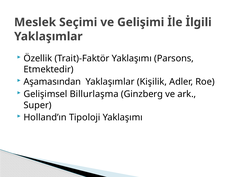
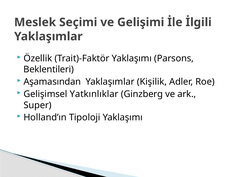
Etmektedir: Etmektedir -> Beklentileri (49, 69)
Billurlaşma: Billurlaşma -> Yatkınlıklar (94, 94)
